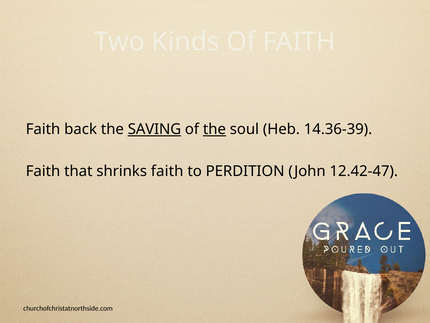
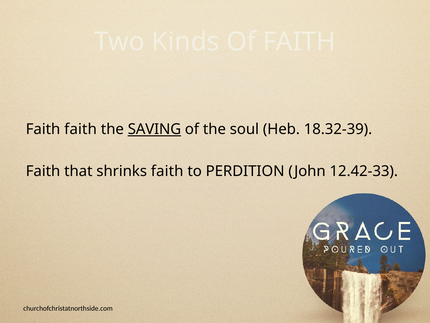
back: back -> faith (81, 129)
the underline: present -> none (214, 129)
14.36-39: 14.36-39 -> 18.32-39 (338, 129)
12.42-47: 12.42-47 -> 12.42-33 (364, 171)
